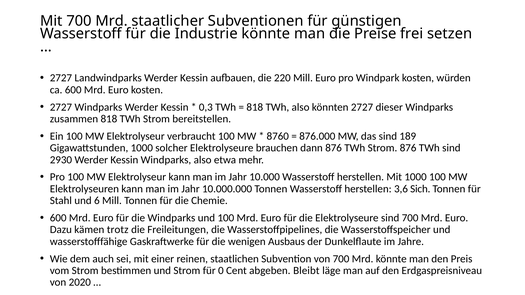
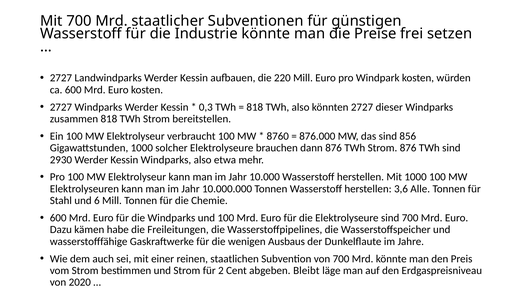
189: 189 -> 856 (408, 136)
Sich: Sich -> Alle (420, 189)
trotz: trotz -> habe (118, 230)
0: 0 -> 2 (221, 271)
